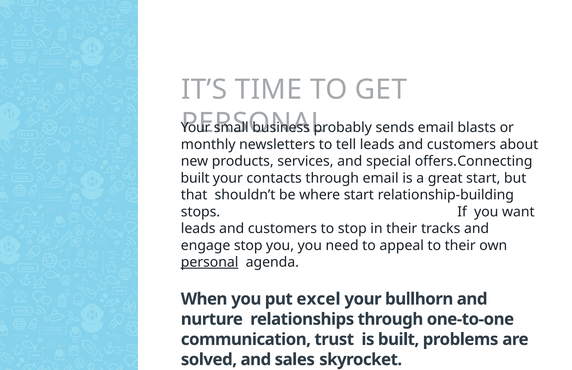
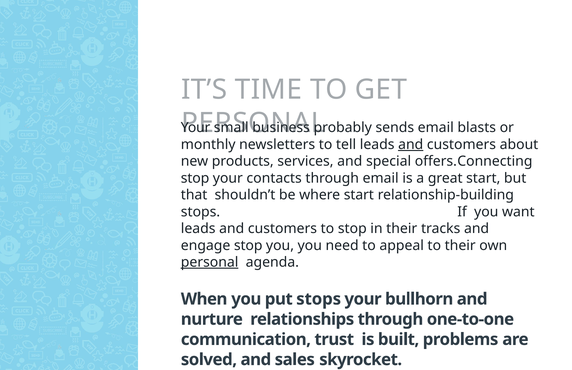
and underline: none -> present (411, 145)
built: built -> stop (195, 178)
put excel: excel -> stops (319, 299)
